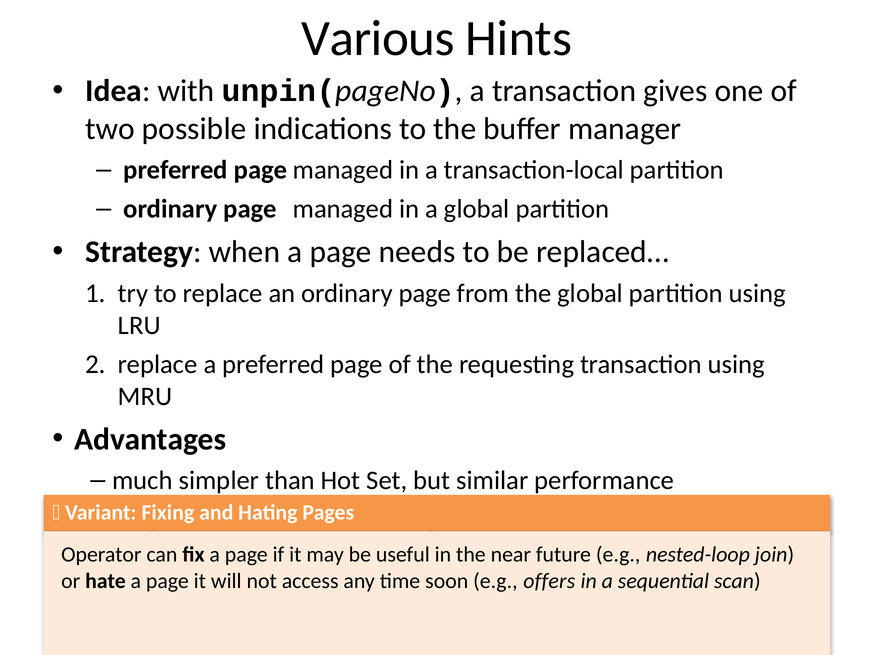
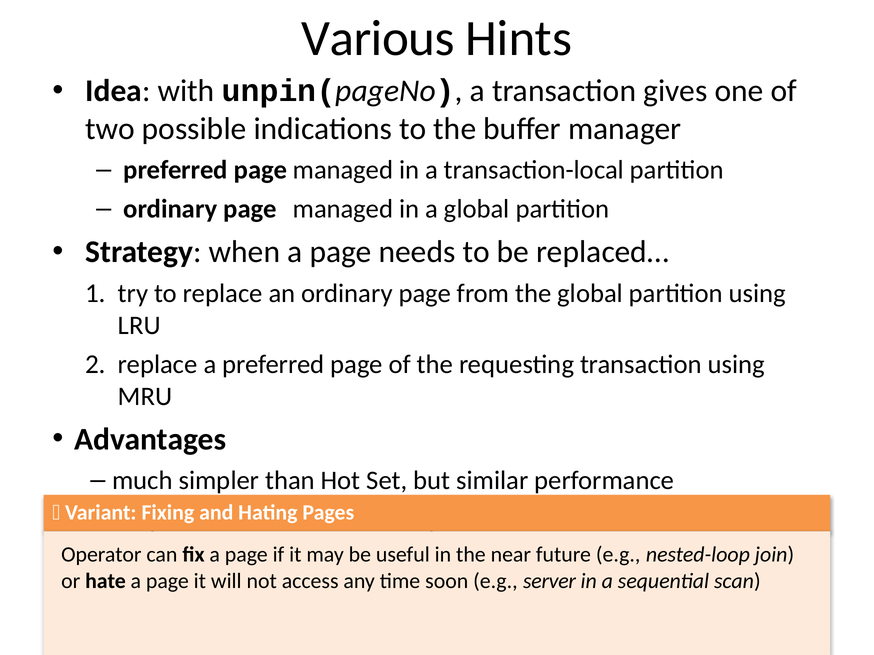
offers: offers -> server (549, 581)
